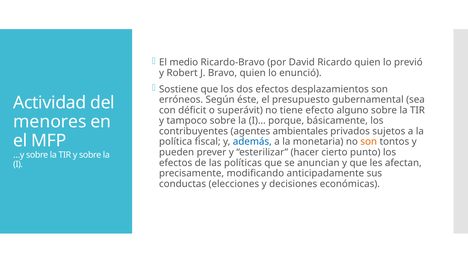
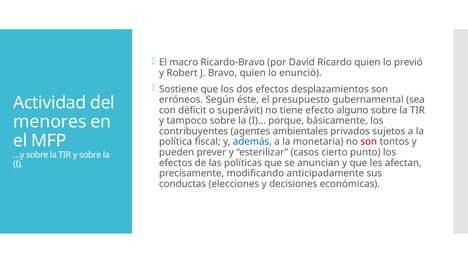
medio: medio -> macro (184, 62)
son colour: orange -> red (369, 142)
hacer: hacer -> casos (305, 152)
